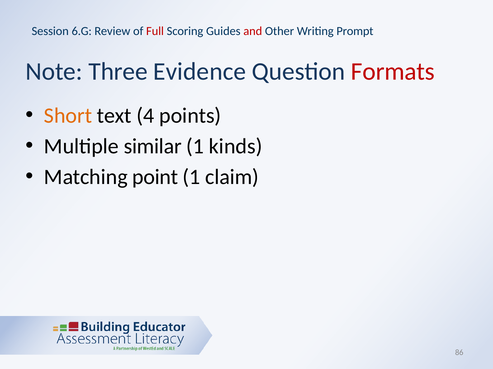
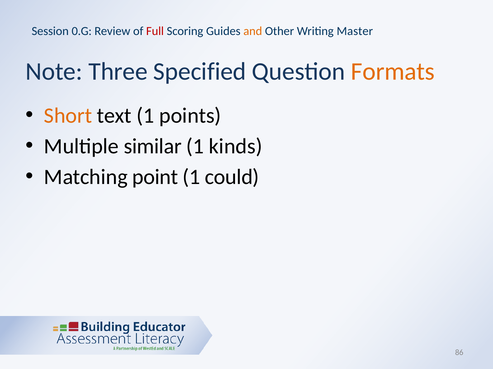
6.G: 6.G -> 0.G (82, 31)
and colour: red -> orange (253, 31)
Prompt: Prompt -> Master (355, 31)
Evidence: Evidence -> Specified (200, 72)
Formats colour: red -> orange (393, 72)
text 4: 4 -> 1 (145, 116)
claim: claim -> could (232, 177)
